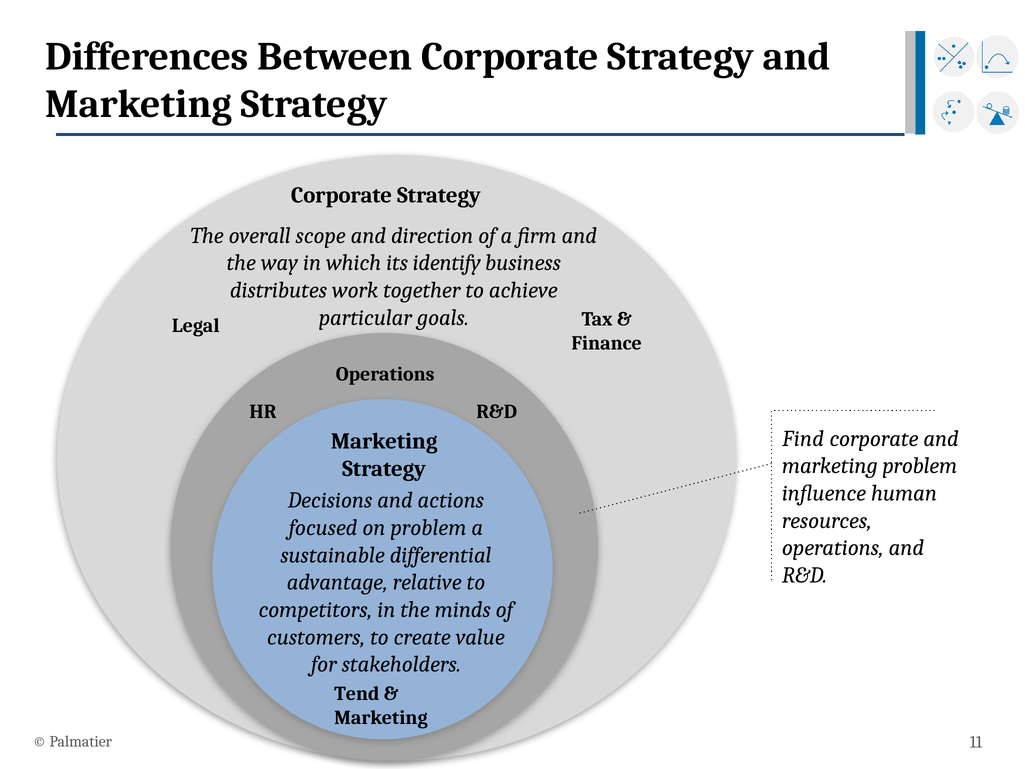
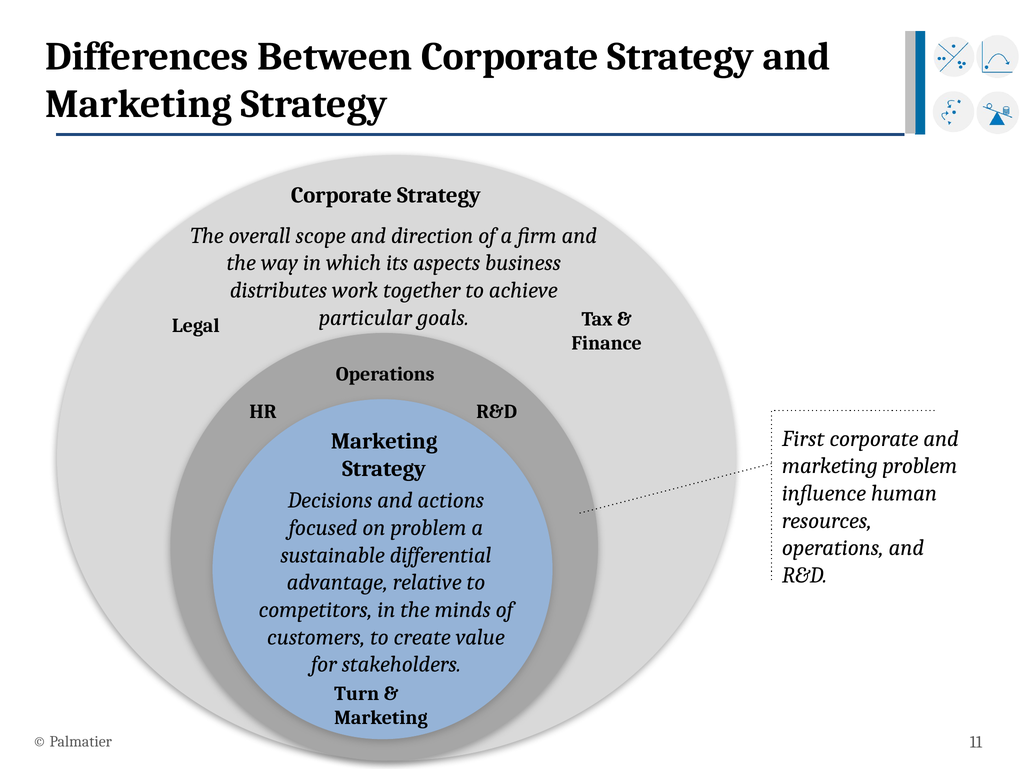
identify: identify -> aspects (447, 263)
Find: Find -> First (803, 438)
Tend: Tend -> Turn (357, 694)
